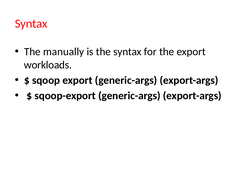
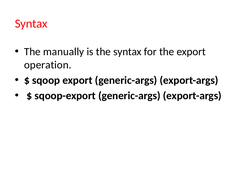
workloads: workloads -> operation (48, 65)
